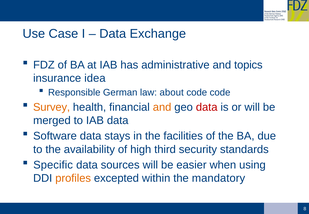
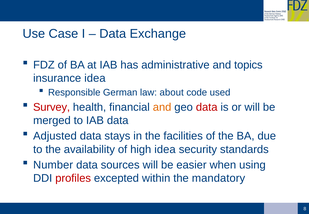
code code: code -> used (220, 92)
Survey colour: orange -> red (52, 107)
Software: Software -> Adjusted (55, 136)
high third: third -> idea (165, 149)
Specific: Specific -> Number (53, 165)
profiles colour: orange -> red (73, 178)
